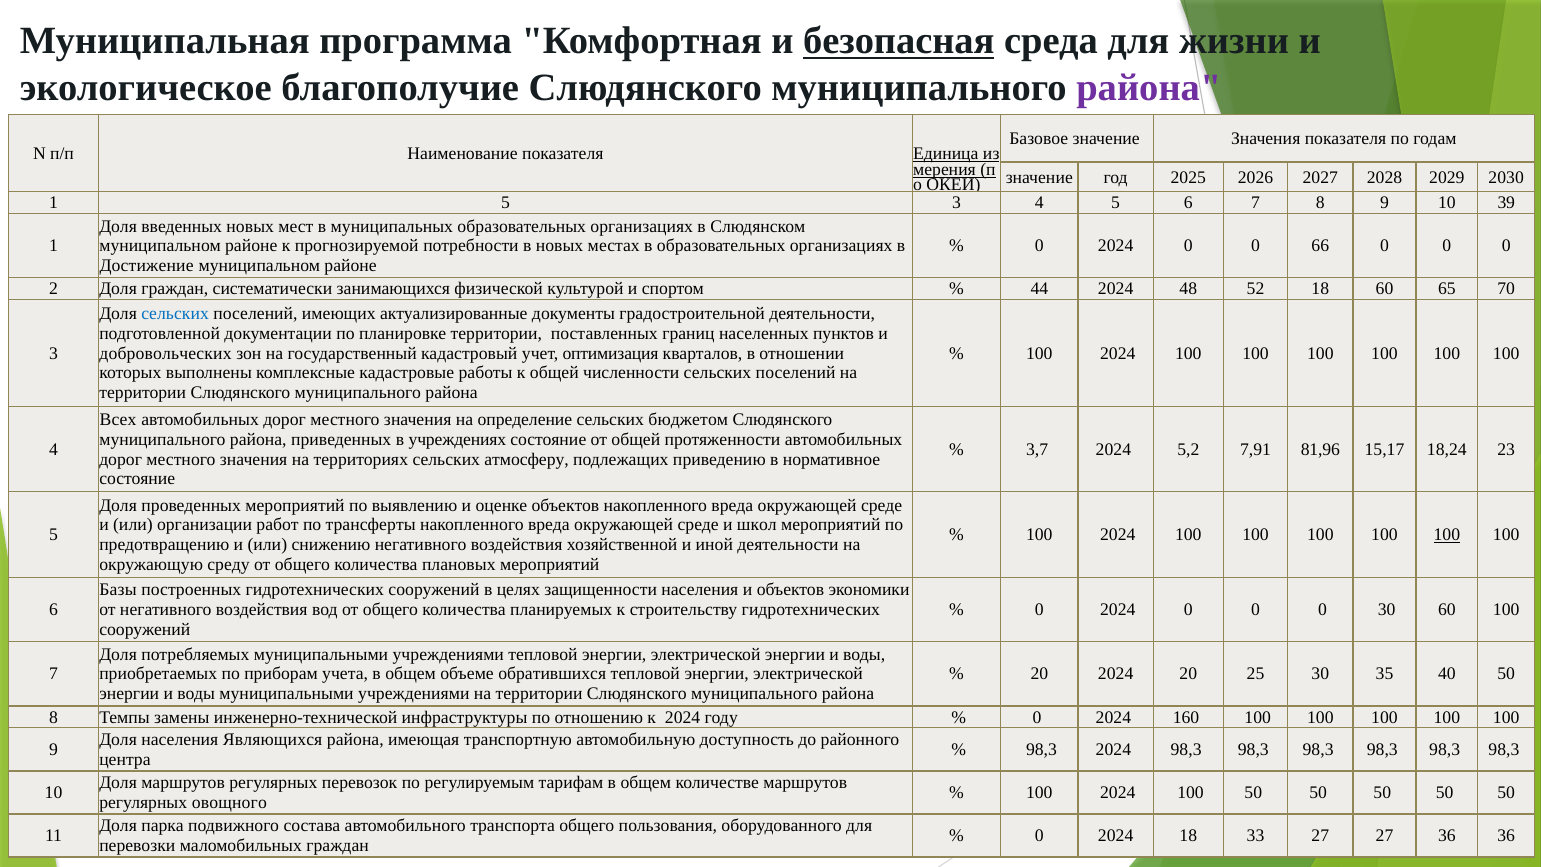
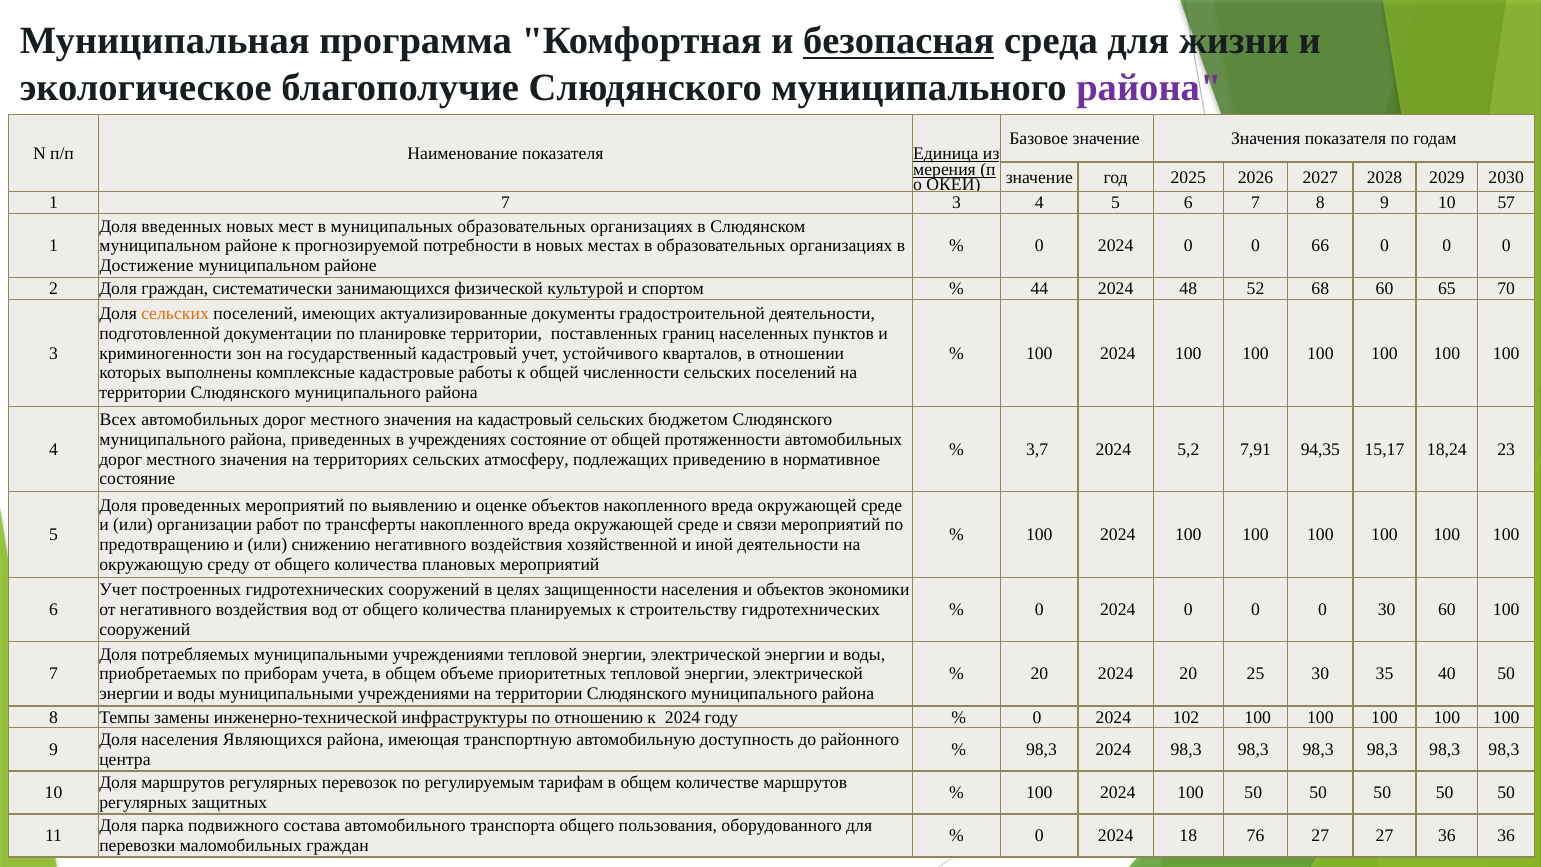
1 5: 5 -> 7 (506, 203)
39: 39 -> 57 (1506, 203)
52 18: 18 -> 68 (1320, 289)
сельских colour: blue -> orange (175, 314)
добровольческих: добровольческих -> криминогенности (166, 353)
оптимизация: оптимизация -> устойчивого (610, 353)
на определение: определение -> кадастровый (525, 420)
81,96: 81,96 -> 94,35 (1320, 449)
школ: школ -> связи (757, 525)
100 underline: present -> none (1447, 535)
Базы: Базы -> Учет (118, 590)
обратившихся: обратившихся -> приоритетных (552, 674)
160: 160 -> 102 (1186, 717)
овощного: овощного -> защитных (229, 802)
33: 33 -> 76 (1256, 836)
